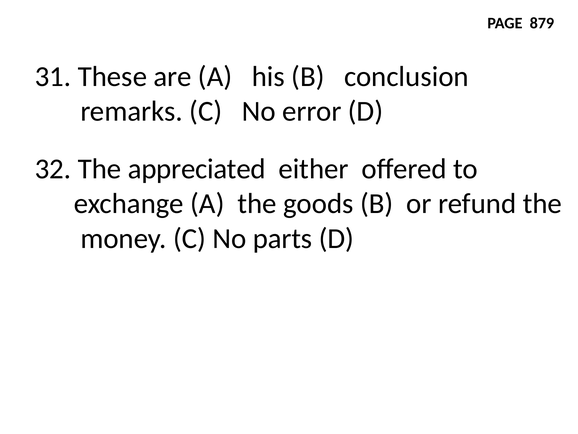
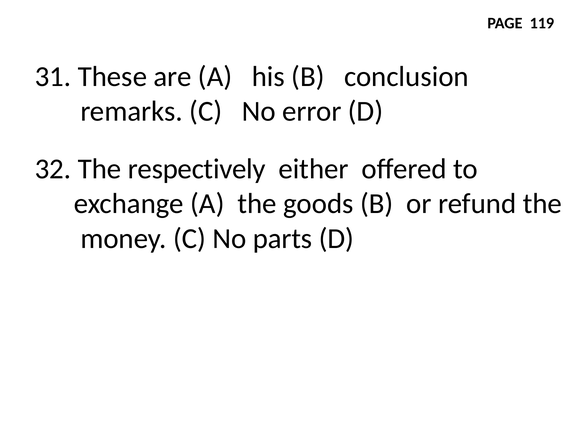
879: 879 -> 119 (542, 23)
appreciated: appreciated -> respectively (197, 169)
